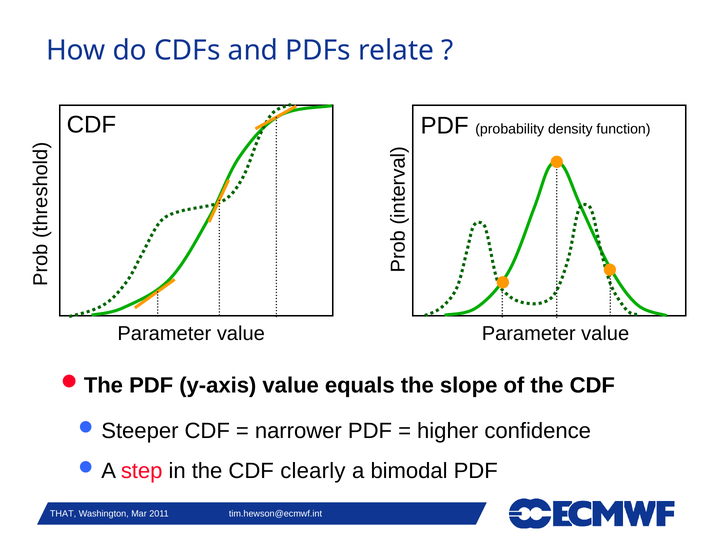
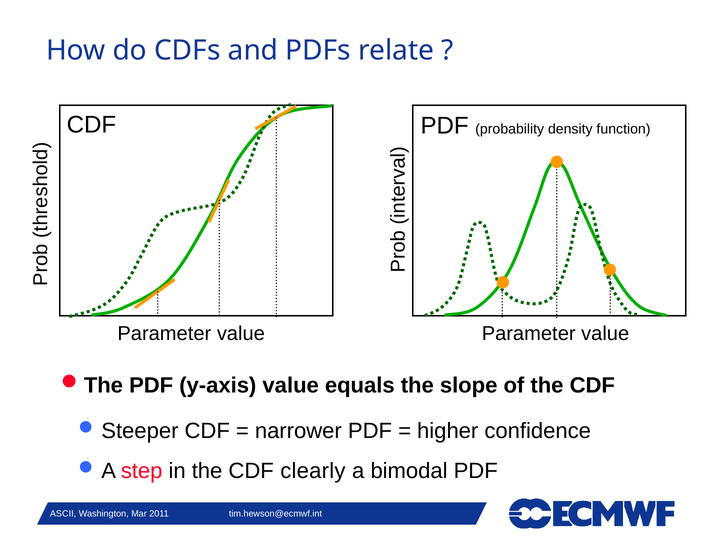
THAT: THAT -> ASCII (63, 514)
